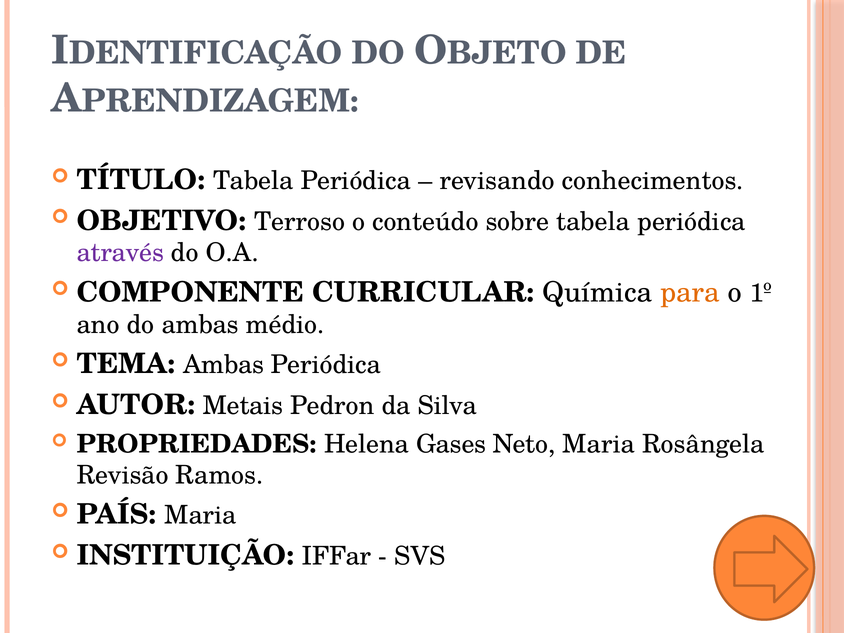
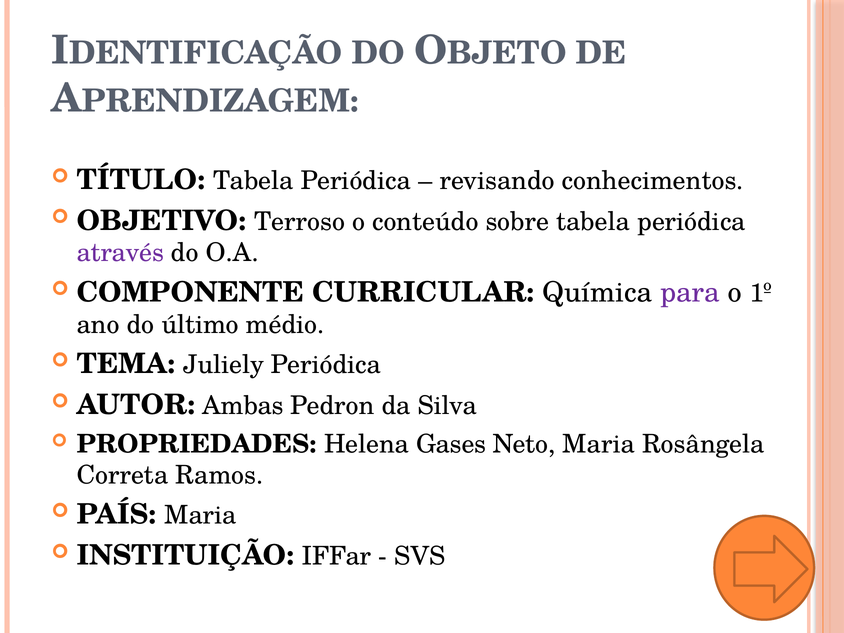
para colour: orange -> purple (690, 292)
do ambas: ambas -> último (200, 325)
TEMA Ambas: Ambas -> Juliely (224, 365)
Metais: Metais -> Ambas (243, 406)
Revisão: Revisão -> Correta (123, 475)
